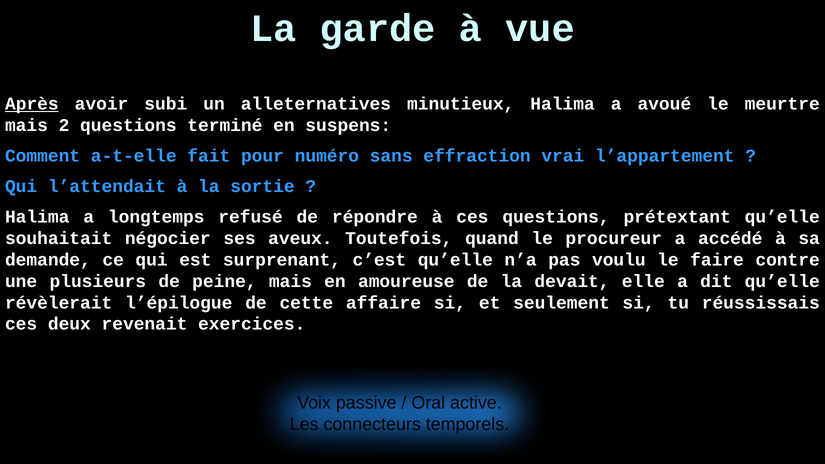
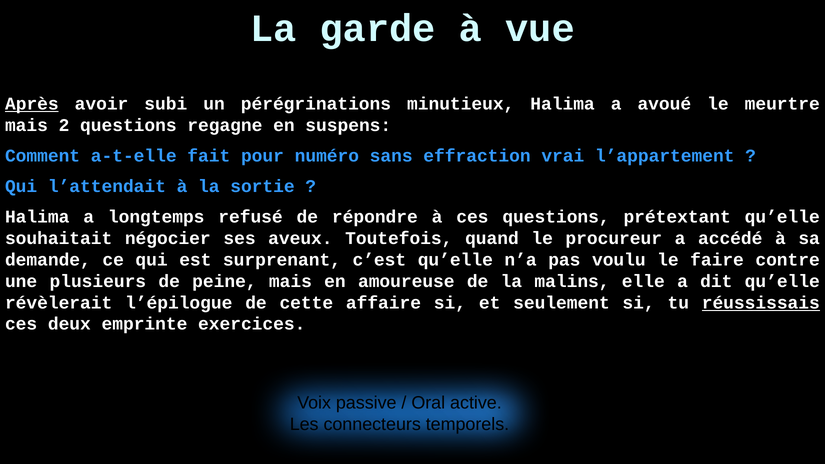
alleternatives: alleternatives -> pérégrinations (316, 104)
terminé: terminé -> regagne (225, 125)
devait: devait -> malins (572, 281)
réussissais underline: none -> present (761, 303)
revenait: revenait -> emprinte (144, 324)
